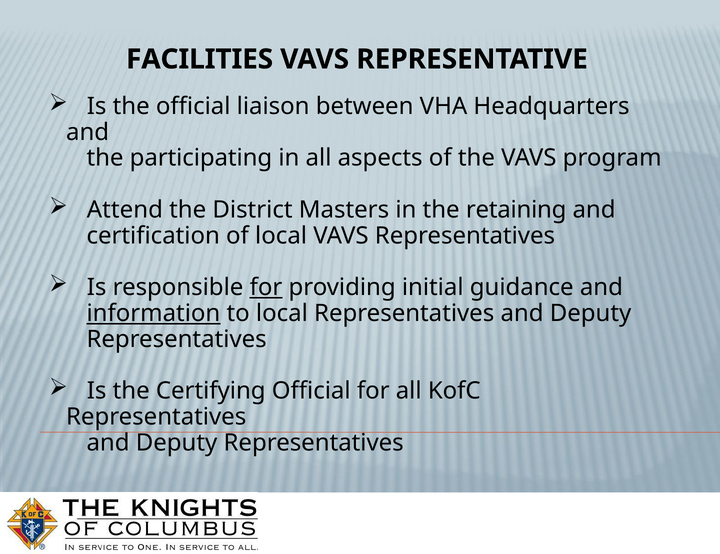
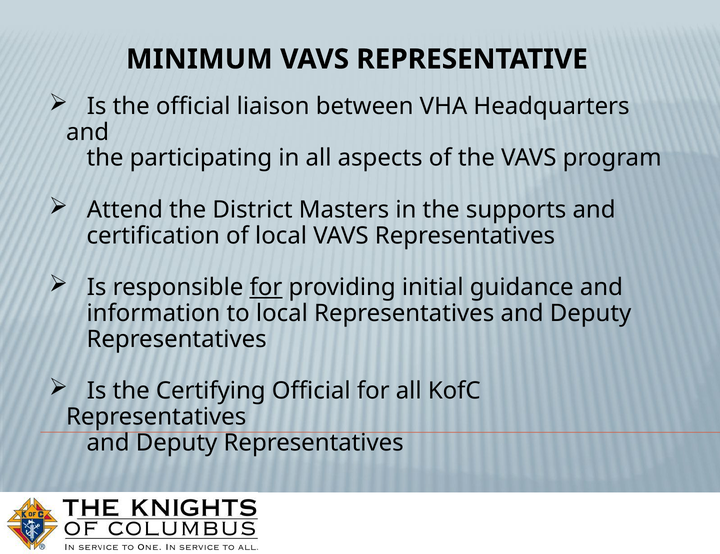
FACILITIES: FACILITIES -> MINIMUM (199, 59)
retaining: retaining -> supports (516, 210)
information underline: present -> none (153, 314)
